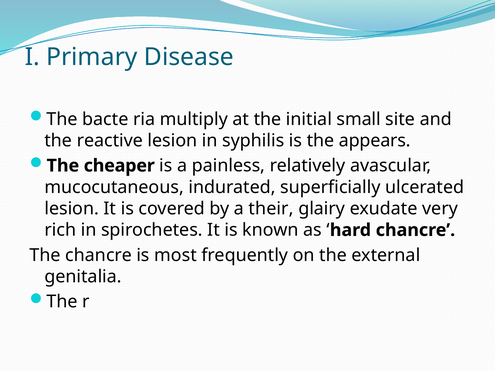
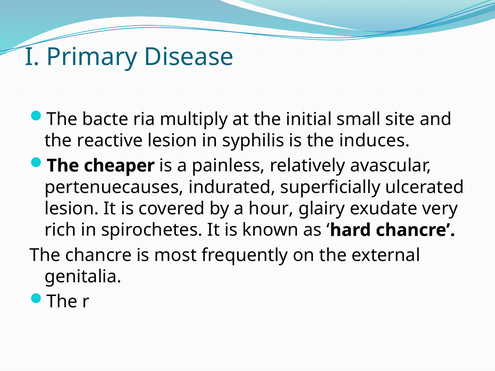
appears: appears -> induces (375, 141)
mucocutaneous: mucocutaneous -> pertenuecauses (114, 187)
their: their -> hour (271, 209)
